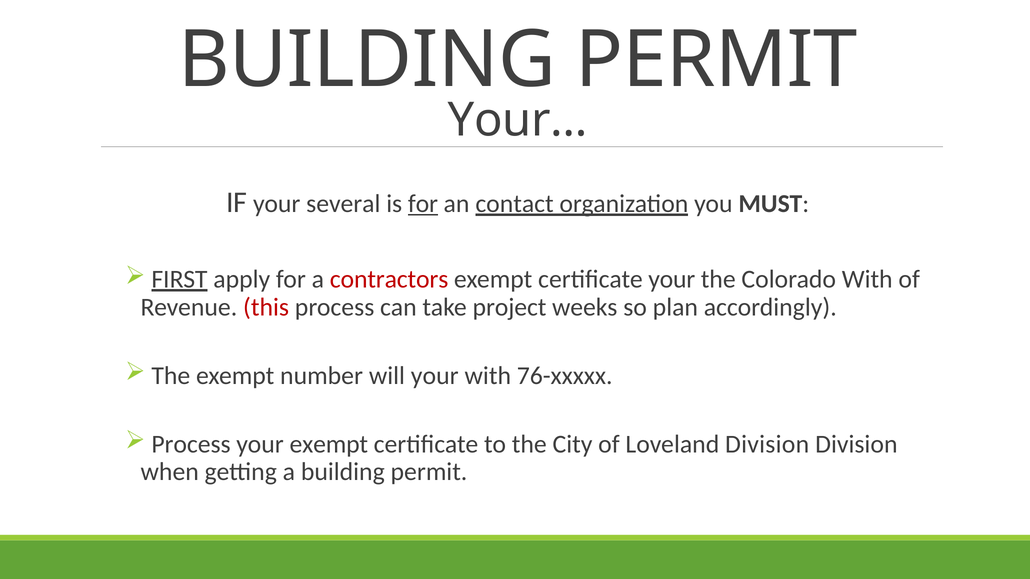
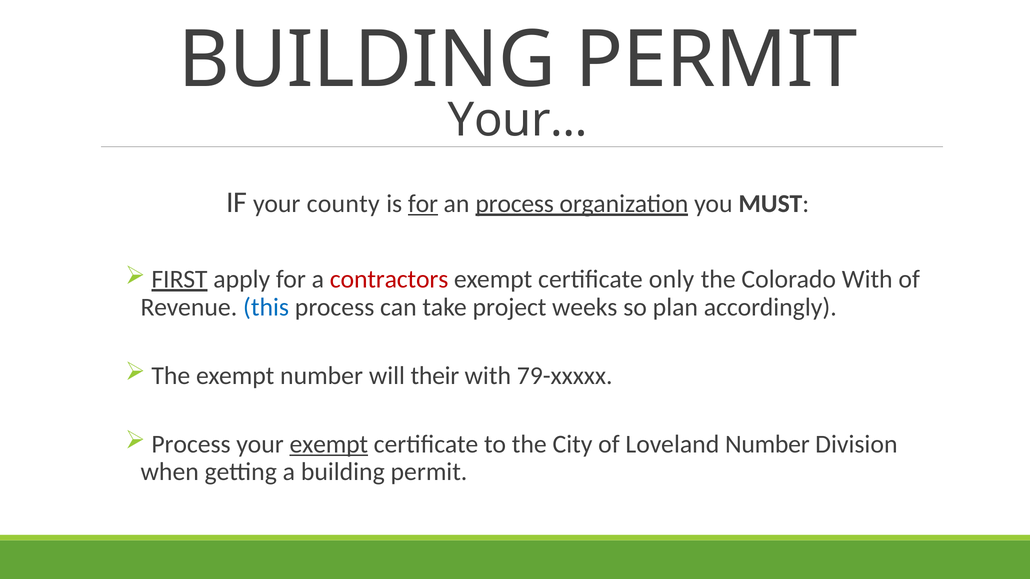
several: several -> county (343, 204)
an contact: contact -> process (515, 204)
certificate your: your -> only (672, 280)
this colour: red -> blue (266, 307)
will your: your -> their (435, 376)
76-xxxxx: 76-xxxxx -> 79-xxxxx (565, 376)
exempt underline: none -> present (329, 444)
Loveland Division: Division -> Number (767, 444)
